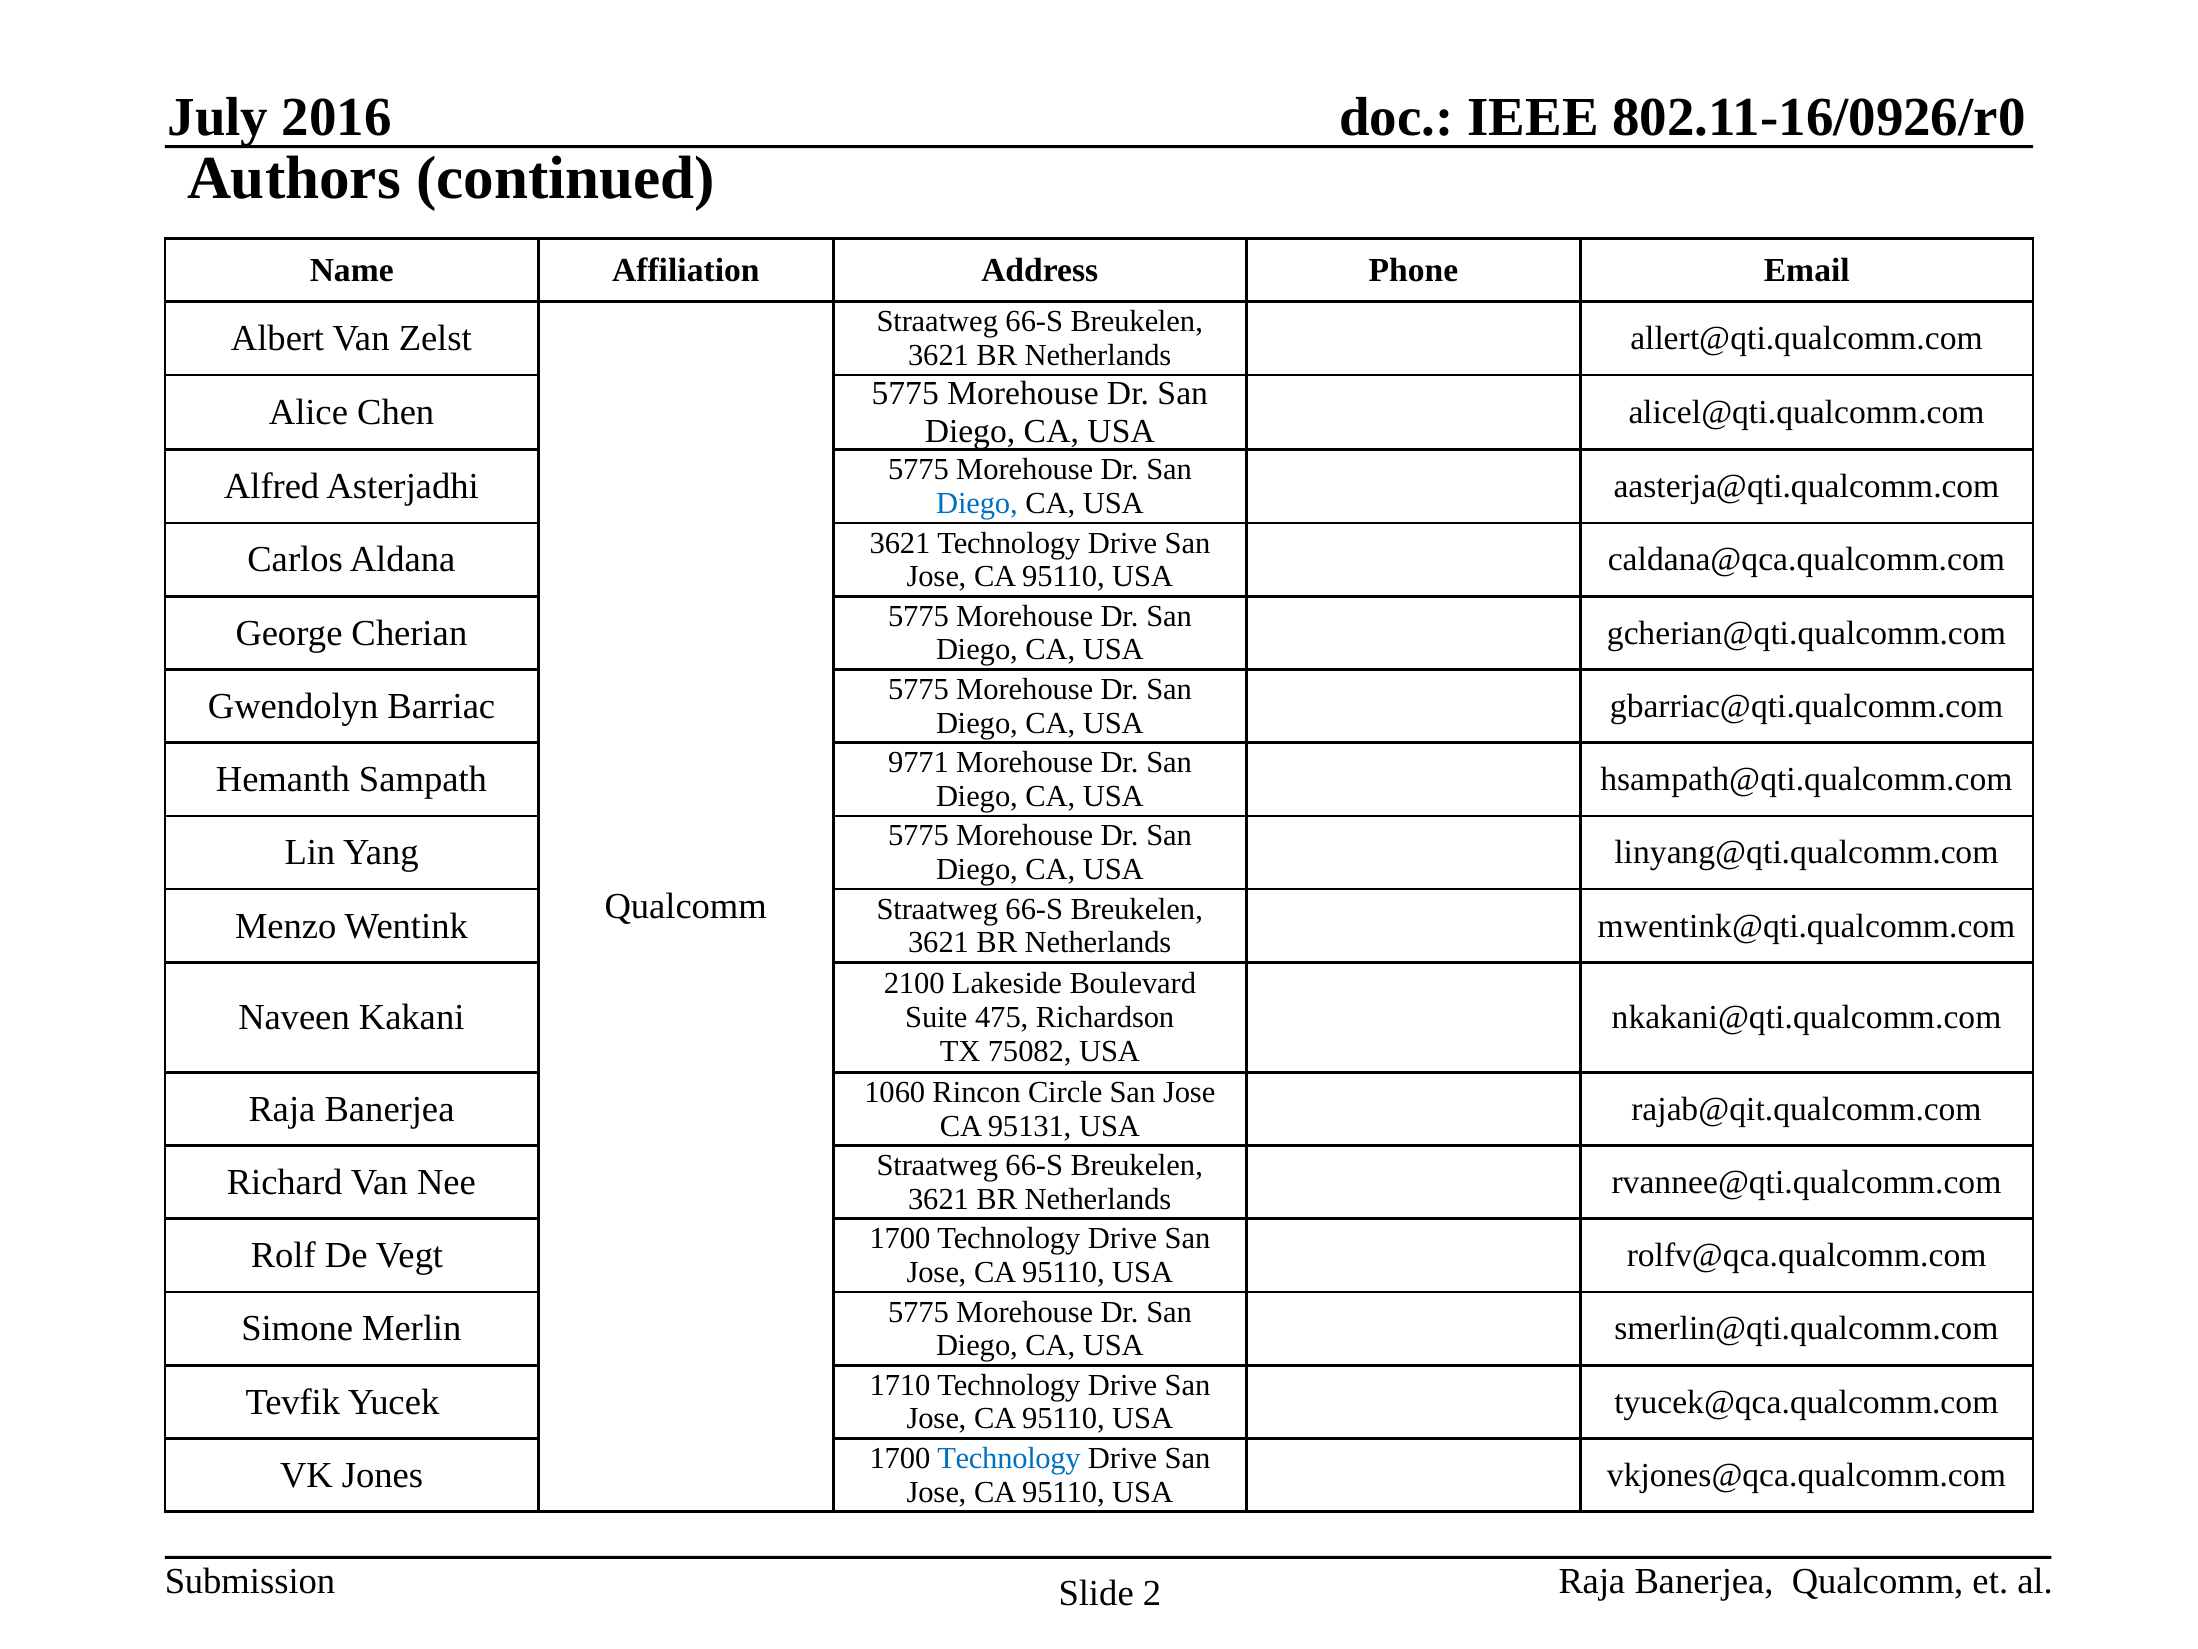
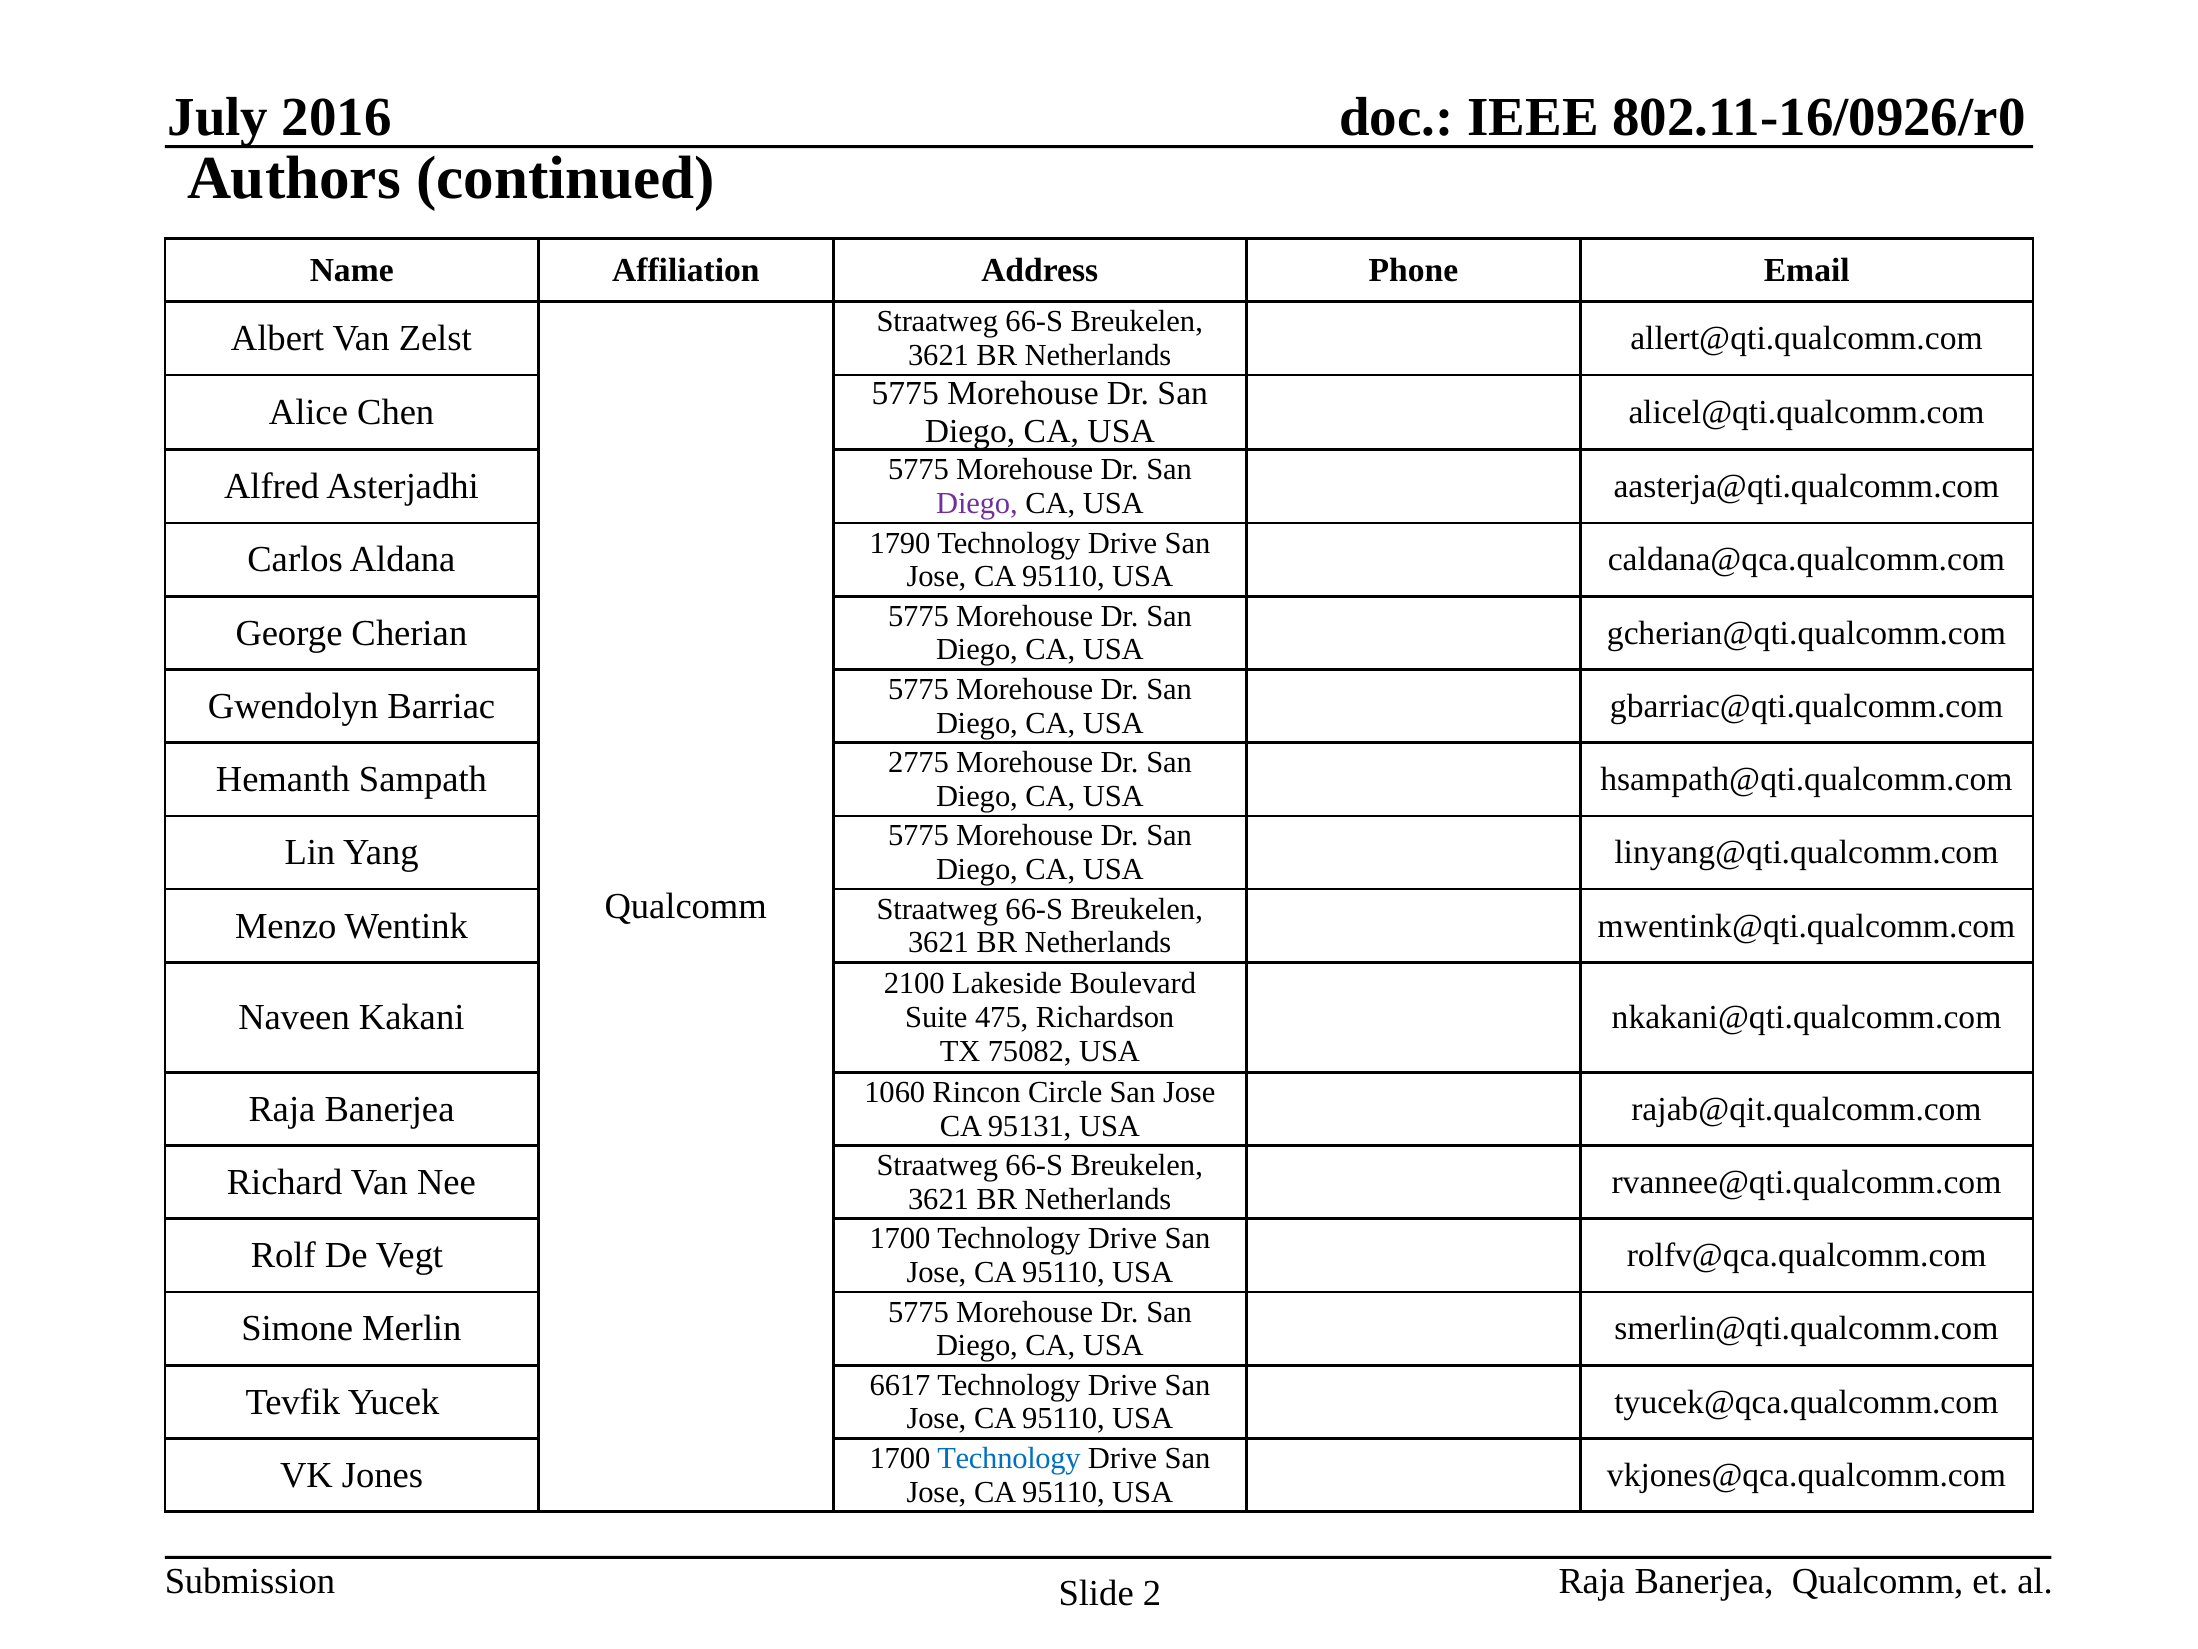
Diego colour: blue -> purple (977, 503)
Aldana 3621: 3621 -> 1790 (900, 543)
9771: 9771 -> 2775 (919, 762)
1710: 1710 -> 6617 (900, 1385)
